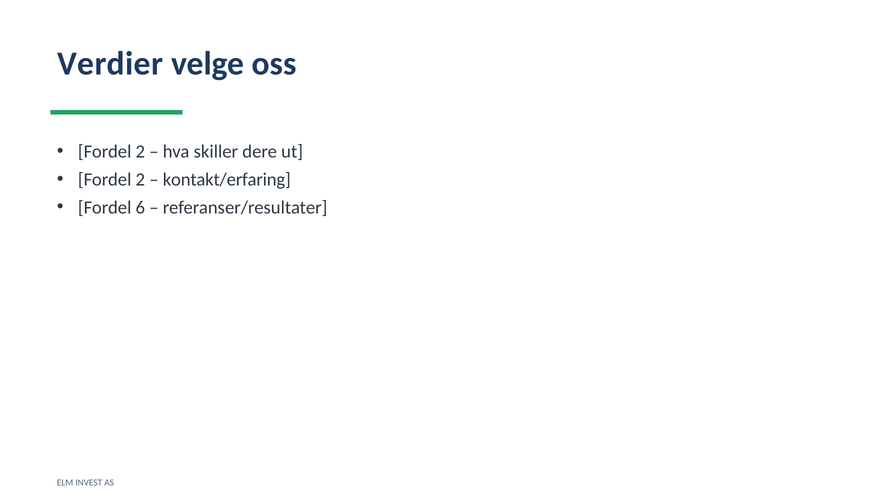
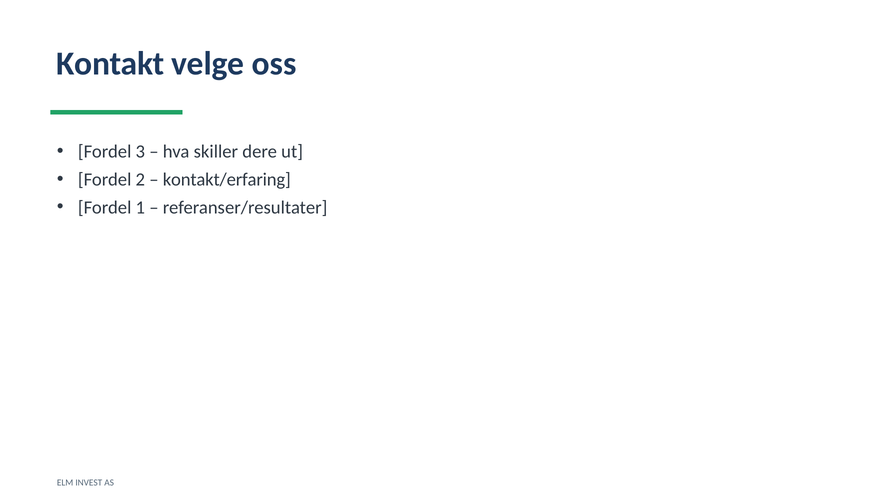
Verdier: Verdier -> Kontakt (110, 64)
2: 2 -> 3 (140, 152)
6: 6 -> 1 (140, 208)
